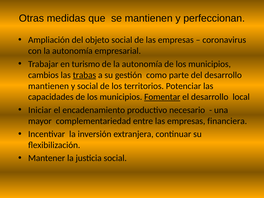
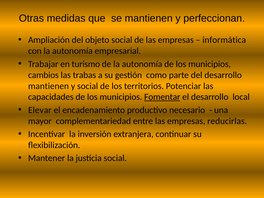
coronavirus: coronavirus -> informática (224, 40)
trabas underline: present -> none (84, 75)
Iniciar: Iniciar -> Elevar (40, 110)
financiera: financiera -> reducirlas (227, 121)
